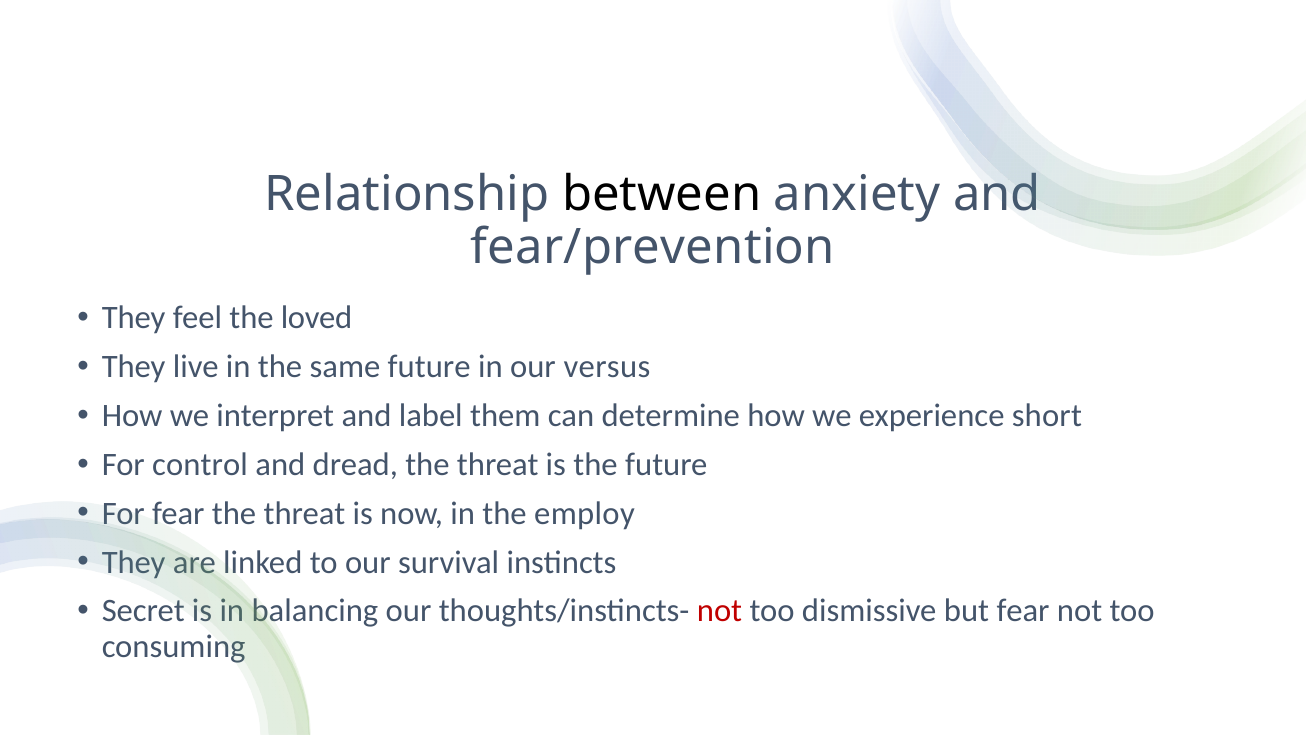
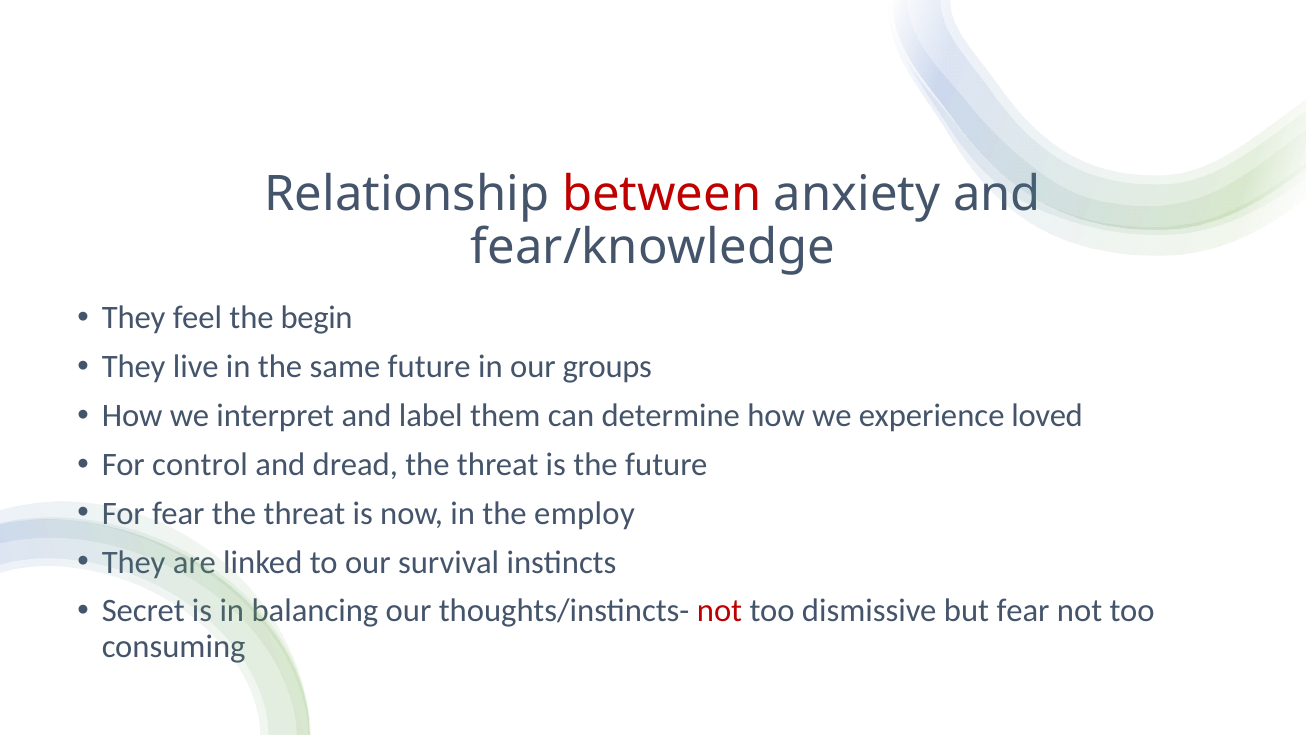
between colour: black -> red (662, 195)
fear/prevention: fear/prevention -> fear/knowledge (653, 247)
loved: loved -> begin (317, 318)
versus: versus -> groups (607, 367)
short: short -> loved (1047, 415)
